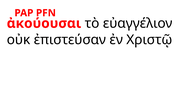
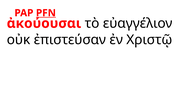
PFN underline: none -> present (46, 13)
